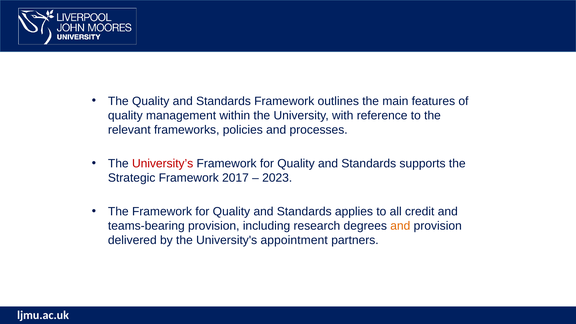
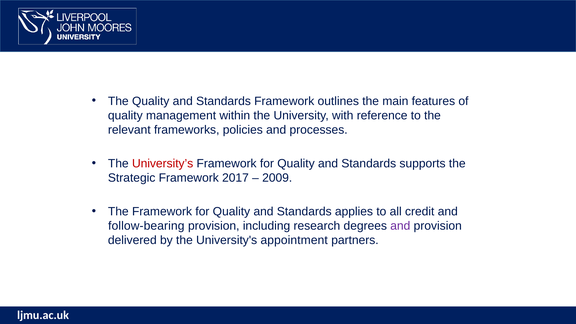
2023: 2023 -> 2009 (277, 178)
teams-bearing: teams-bearing -> follow-bearing (146, 226)
and colour: orange -> purple (400, 226)
